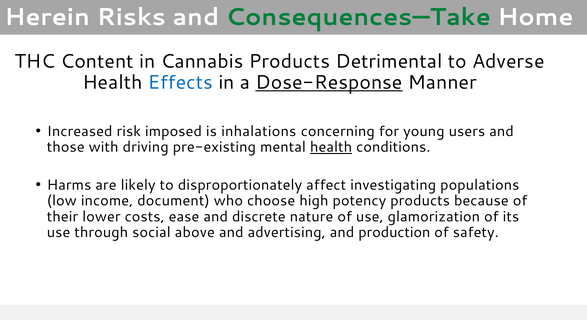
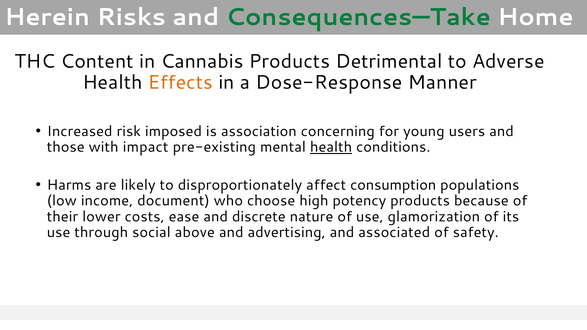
Effects colour: blue -> orange (180, 83)
Dose-Response underline: present -> none (329, 83)
inhalations: inhalations -> association (259, 131)
driving: driving -> impact (146, 147)
investigating: investigating -> consumption (393, 185)
production: production -> associated (394, 233)
